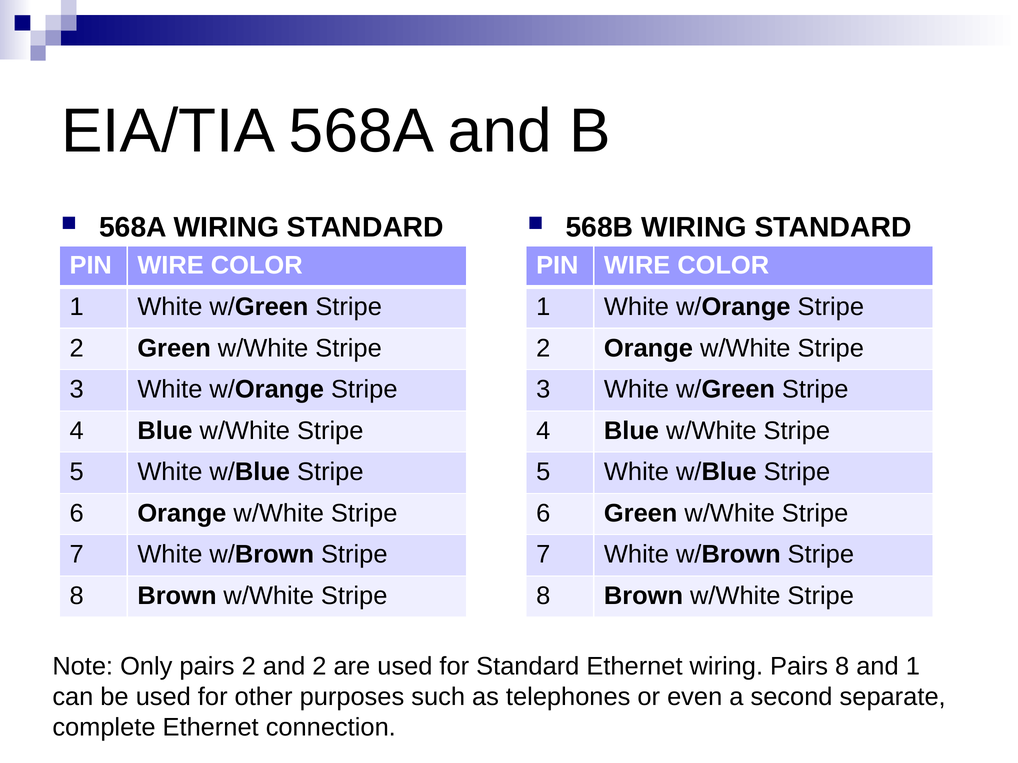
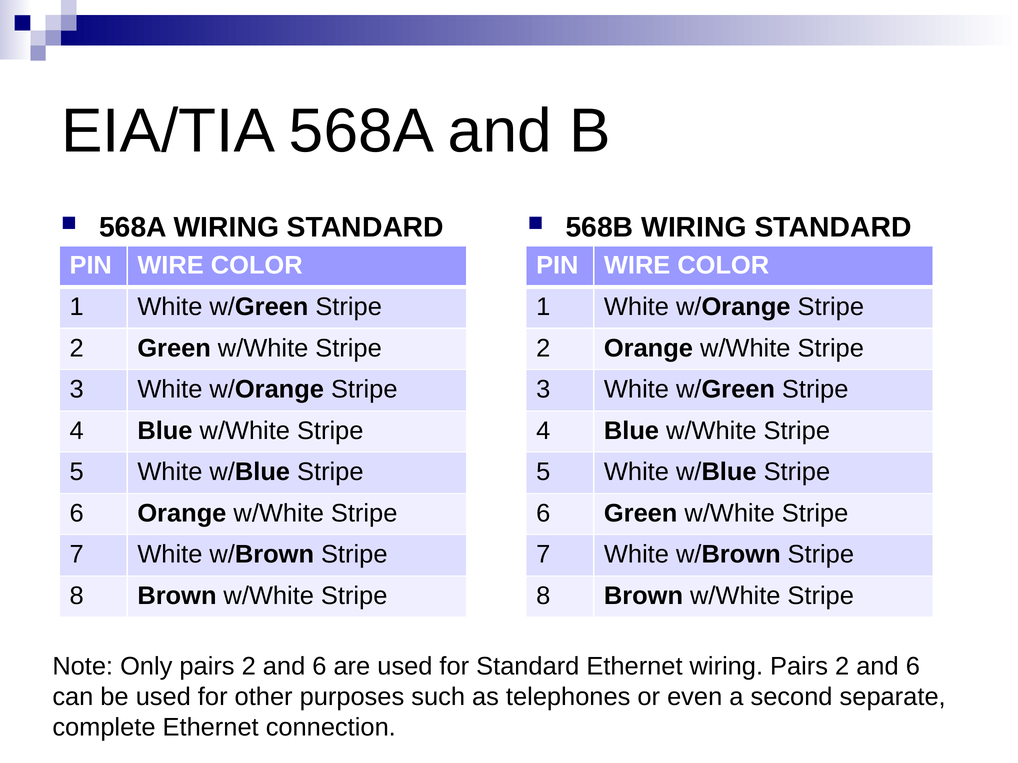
2: 2 -> 6 (319, 667)
wiring Pairs 8: 8 -> 2 (842, 667)
1: 1 -> 6 (913, 667)
